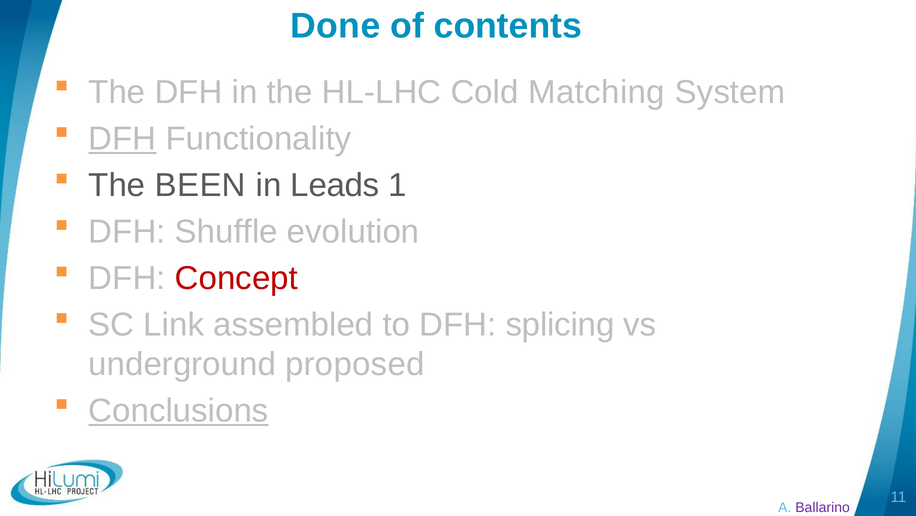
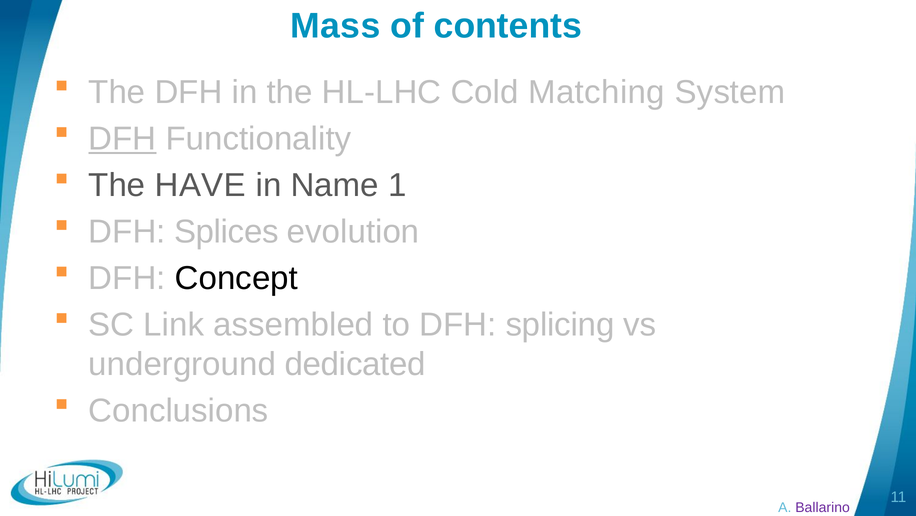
Done: Done -> Mass (335, 26)
BEEN: BEEN -> HAVE (200, 185)
Leads: Leads -> Name (335, 185)
Shuffle: Shuffle -> Splices (226, 231)
Concept colour: red -> black (236, 278)
proposed: proposed -> dedicated (355, 364)
Conclusions underline: present -> none (178, 410)
